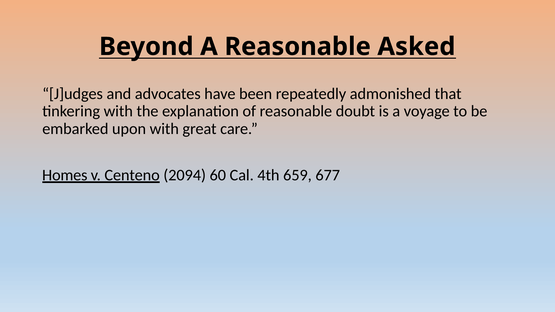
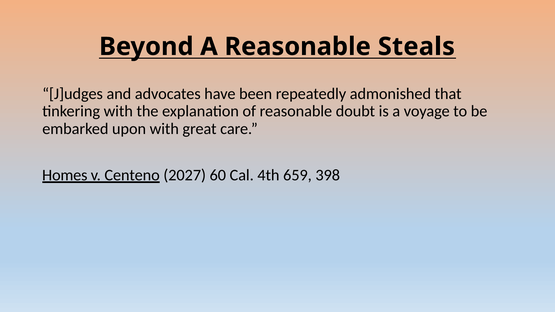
Asked: Asked -> Steals (416, 47)
2094: 2094 -> 2027 (185, 175)
677: 677 -> 398 (328, 175)
